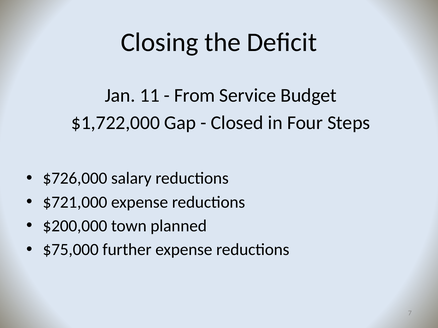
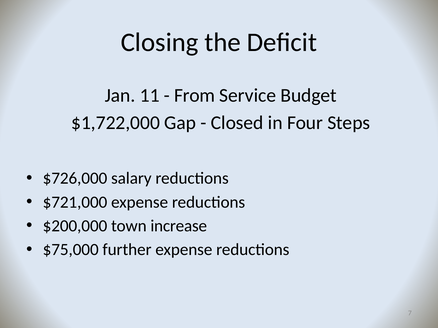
planned: planned -> increase (179, 226)
